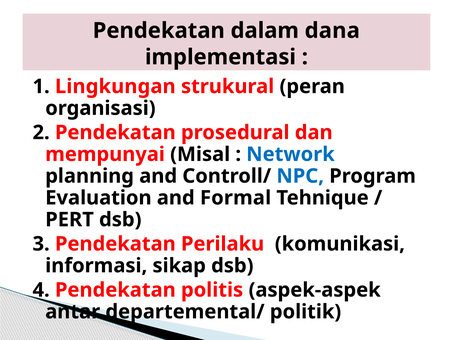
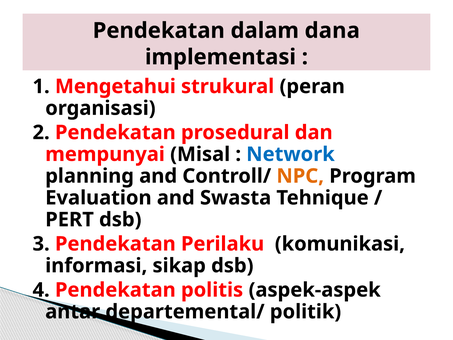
Lingkungan: Lingkungan -> Mengetahui (115, 86)
NPC colour: blue -> orange (300, 176)
Formal: Formal -> Swasta (236, 198)
